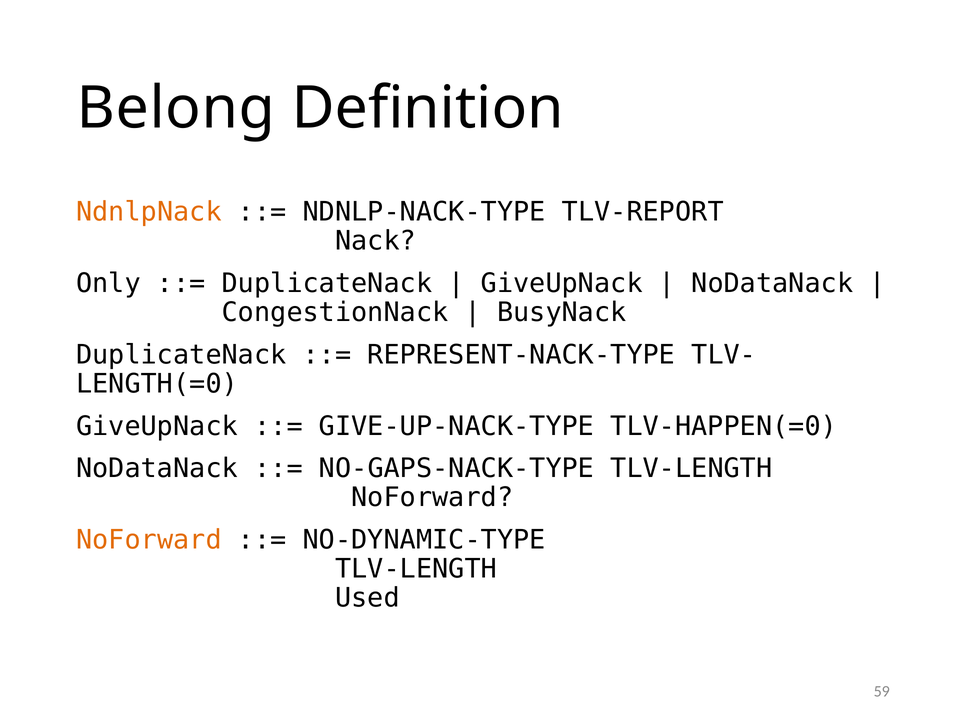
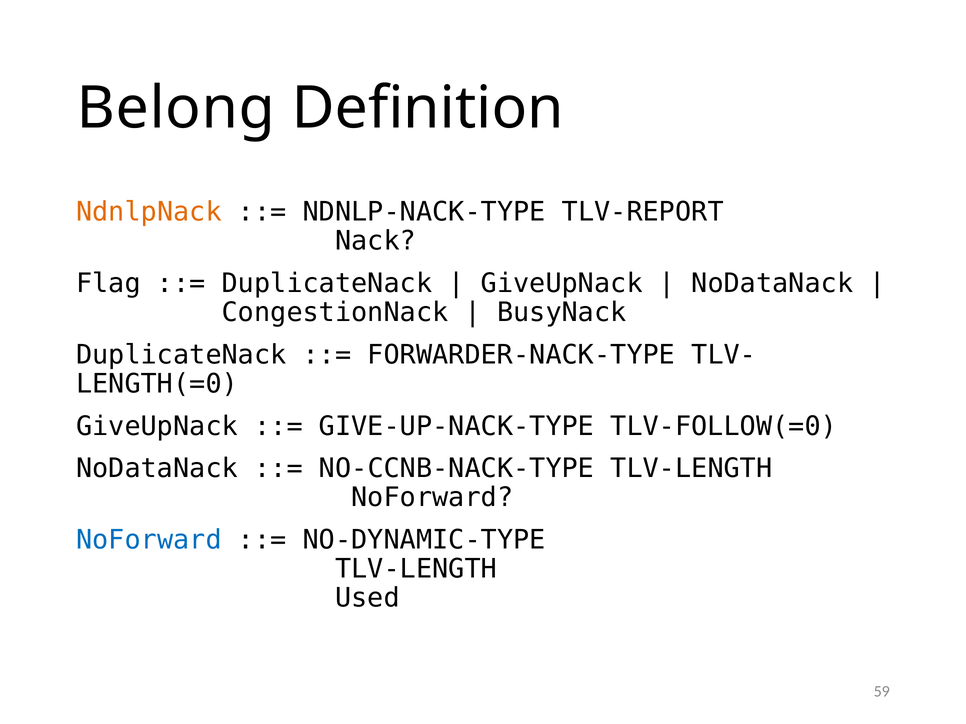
Only: Only -> Flag (108, 284)
REPRESENT-NACK-TYPE: REPRESENT-NACK-TYPE -> FORWARDER-NACK-TYPE (521, 355)
TLV-HAPPEN(=0: TLV-HAPPEN(=0 -> TLV-FOLLOW(=0 (724, 426)
NO-GAPS-NACK-TYPE: NO-GAPS-NACK-TYPE -> NO-CCNB-NACK-TYPE (457, 469)
NoForward colour: orange -> blue (149, 540)
